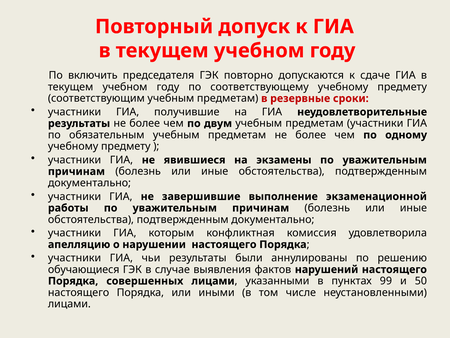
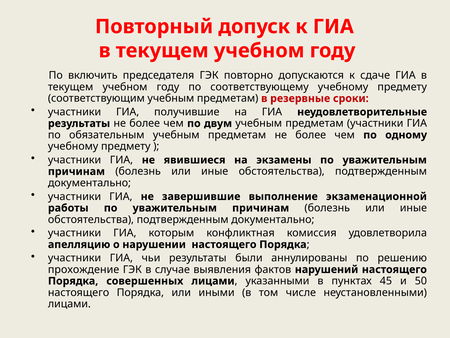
обучающиеся: обучающиеся -> прохождение (84, 269)
99: 99 -> 45 (386, 281)
